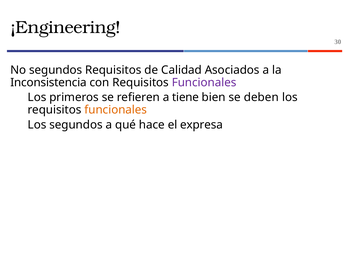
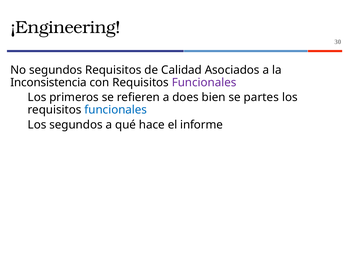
tiene: tiene -> does (185, 97)
deben: deben -> partes (261, 97)
funcionales colour: orange -> blue (116, 110)
expresa: expresa -> informe (202, 125)
